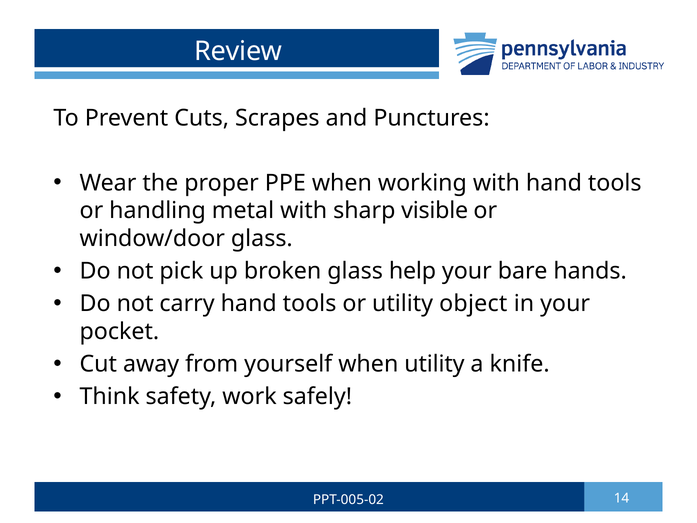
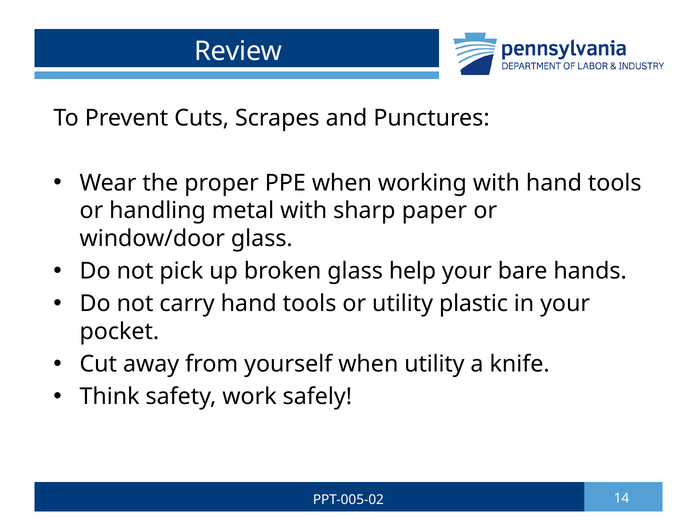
visible: visible -> paper (434, 211)
object: object -> plastic (473, 304)
